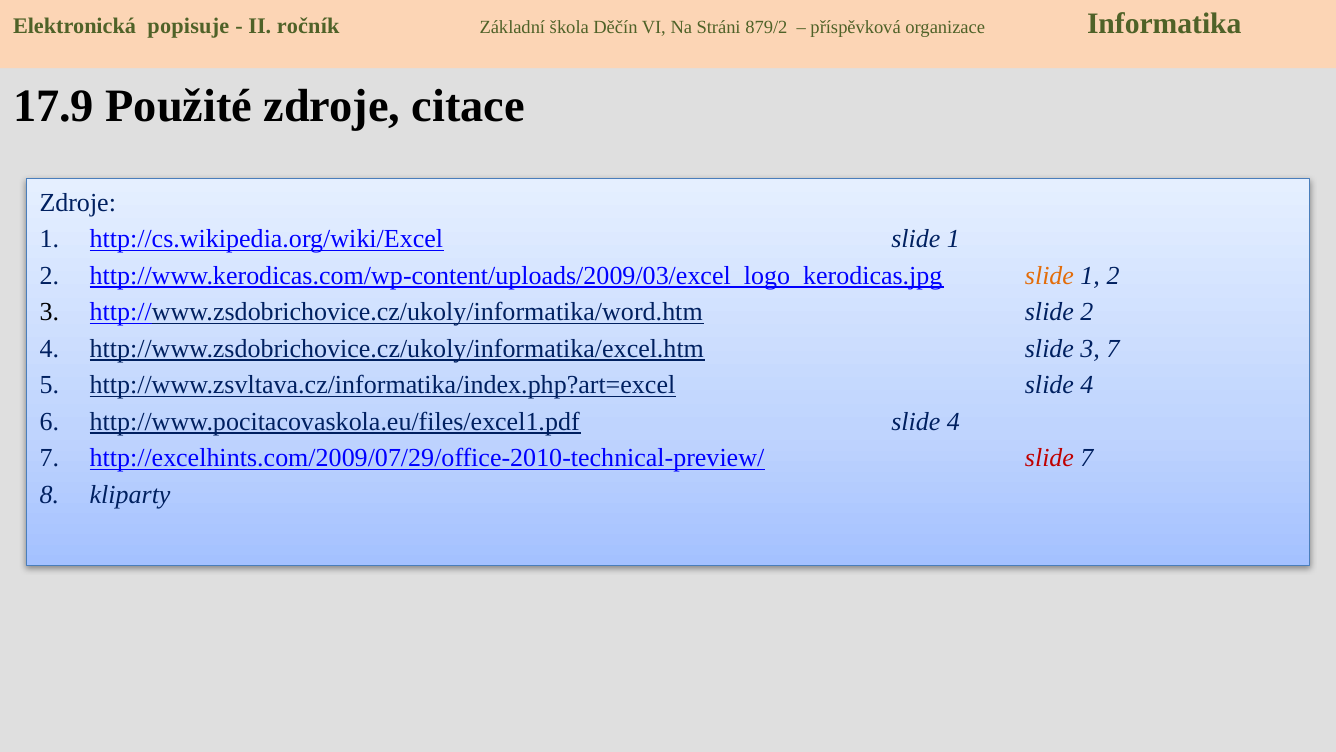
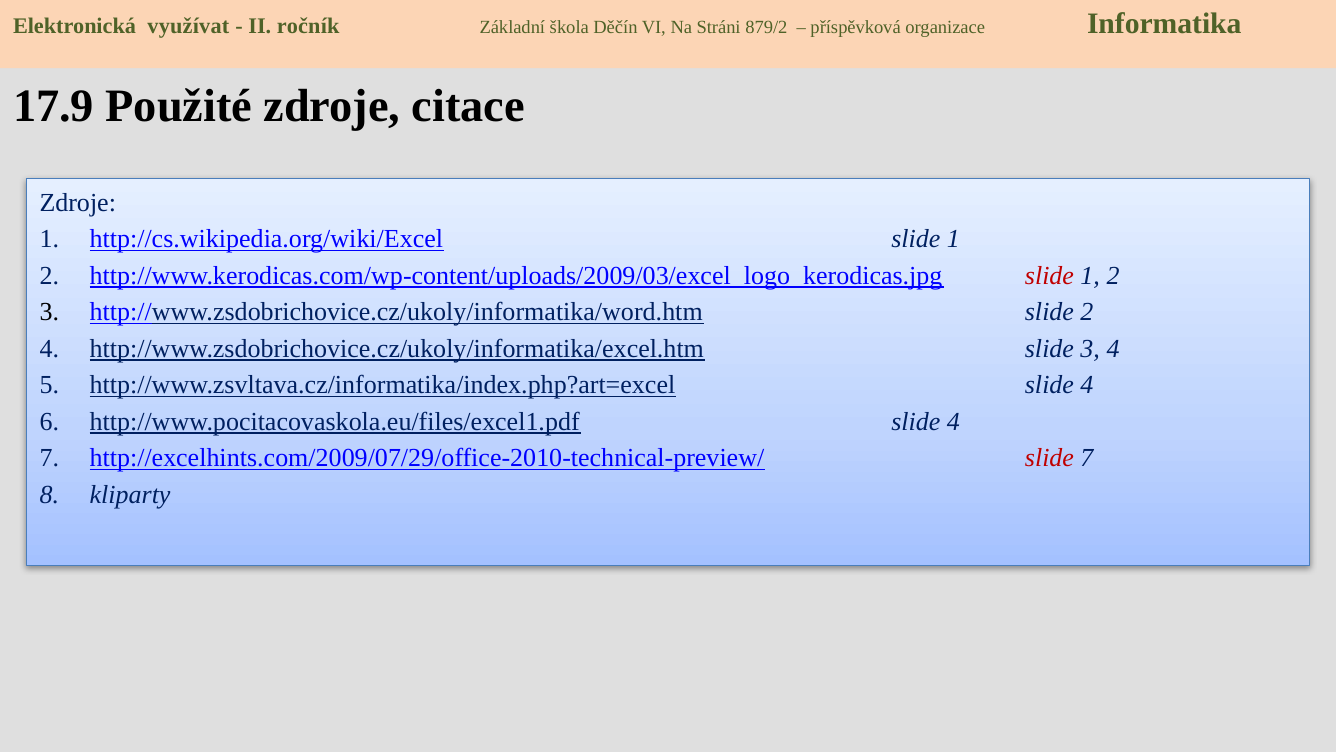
popisuje: popisuje -> využívat (188, 26)
slide colour: orange -> red (1049, 276)
3 7: 7 -> 4 (1113, 348)
